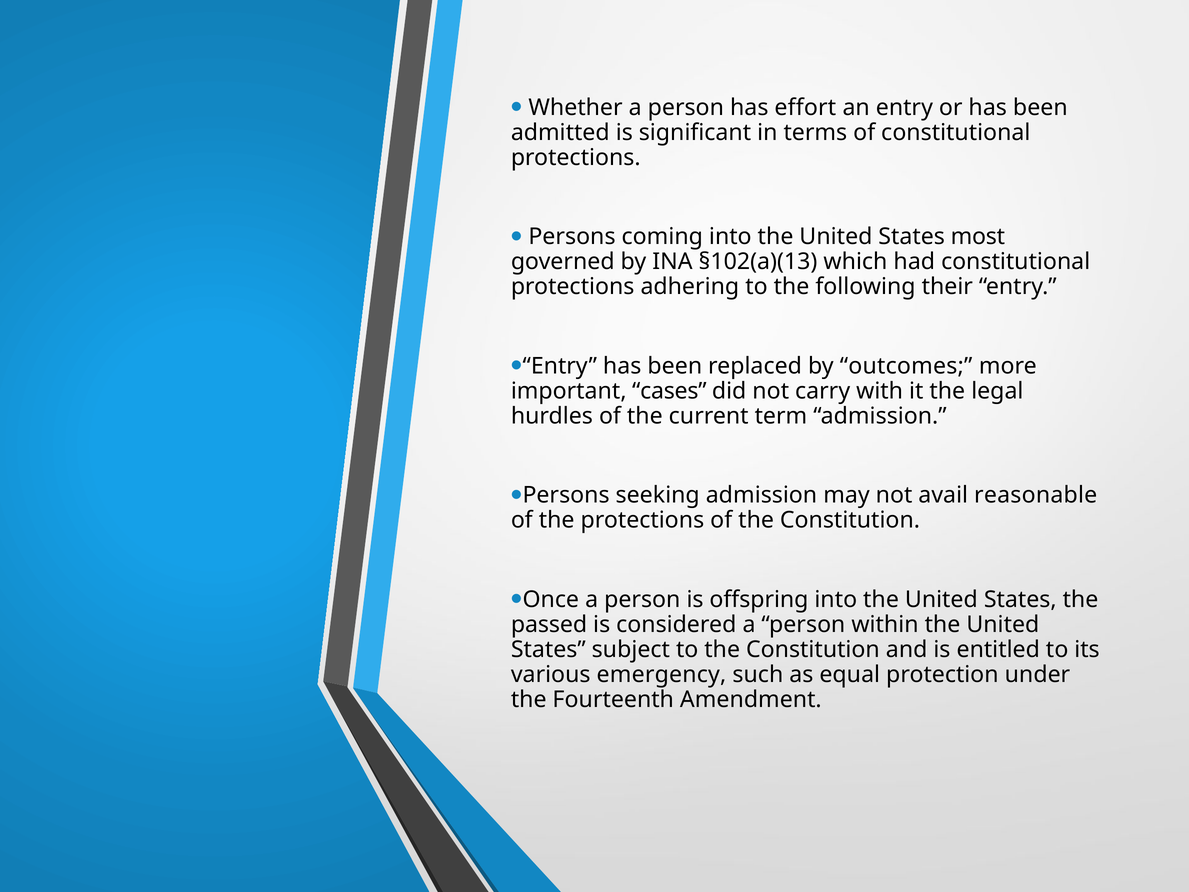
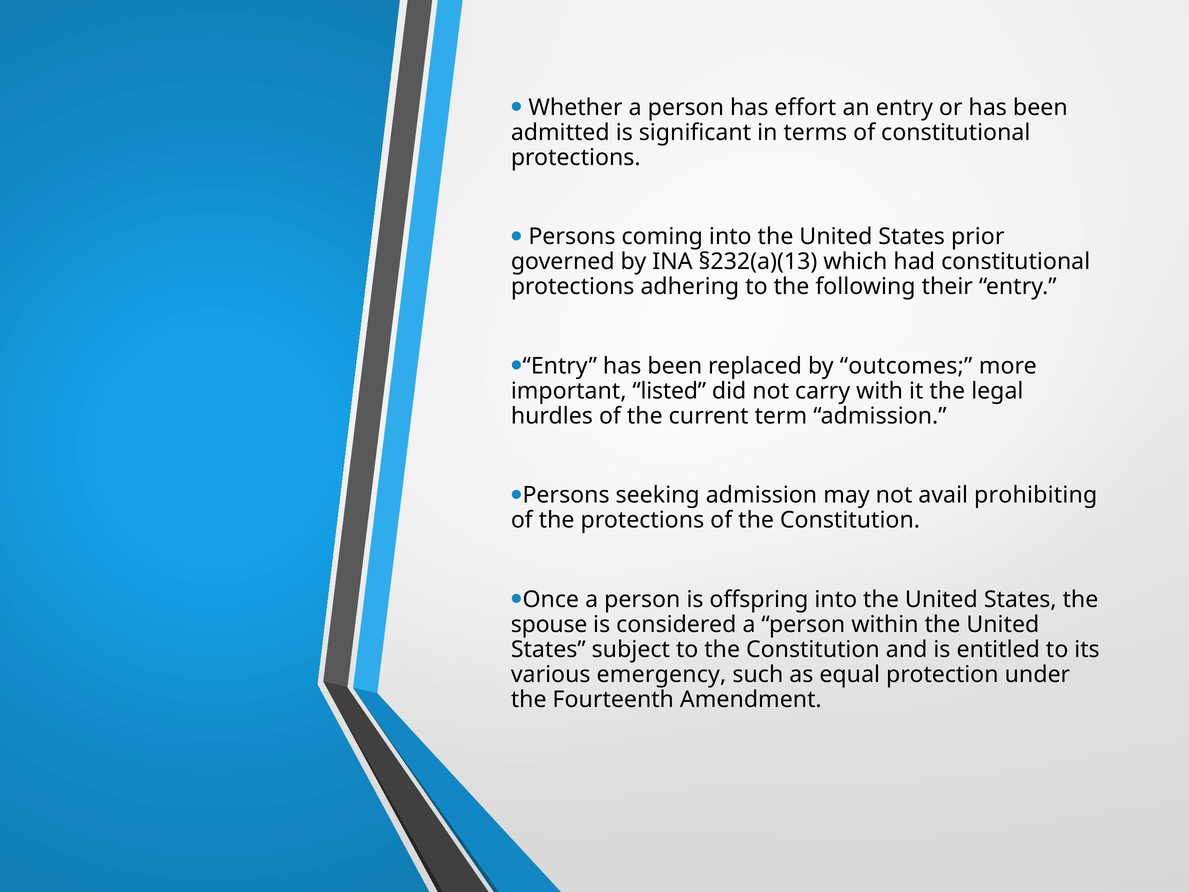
most: most -> prior (978, 237)
§102(a)(13: §102(a)(13 -> §232(a)(13 (758, 262)
cases: cases -> listed (669, 391)
reasonable: reasonable -> prohibiting (1036, 495)
passed: passed -> spouse (549, 624)
